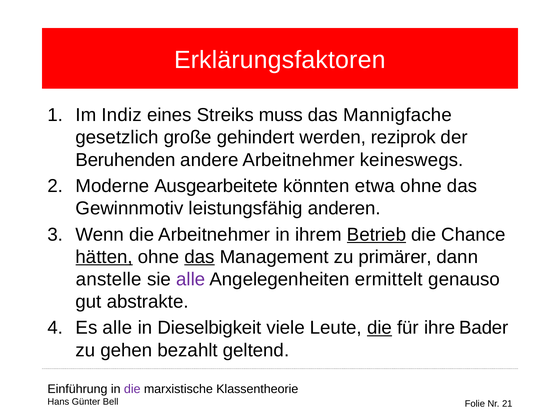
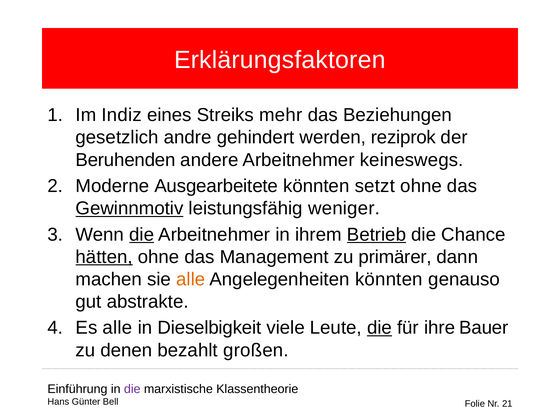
muss: muss -> mehr (281, 115)
Mannigfache: Mannigfache -> Beziehungen (398, 115)
große: große -> andre (188, 137)
etwa: etwa -> setzt (375, 186)
Gewinnmotiv underline: none -> present (129, 208)
anderen: anderen -> weniger (344, 208)
die underline: none -> present (142, 235)
das underline: present -> none (200, 257)
anstelle: anstelle -> machen (109, 279)
alle colour: purple -> orange (191, 279)
Angelegenheiten ermittelt: ermittelt -> könnten (389, 279)
Bader: Bader -> Bauer (484, 328)
gehen: gehen -> denen (126, 350)
geltend: geltend -> großen (256, 350)
